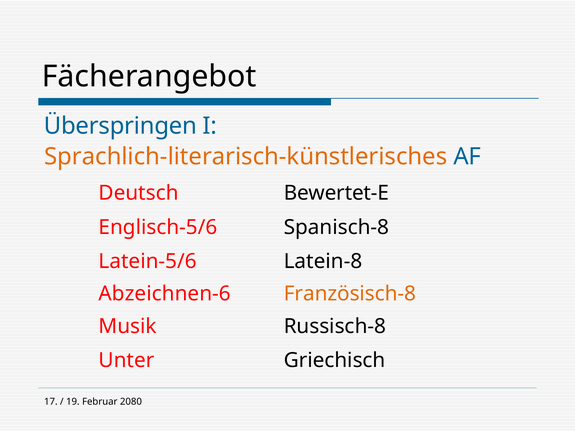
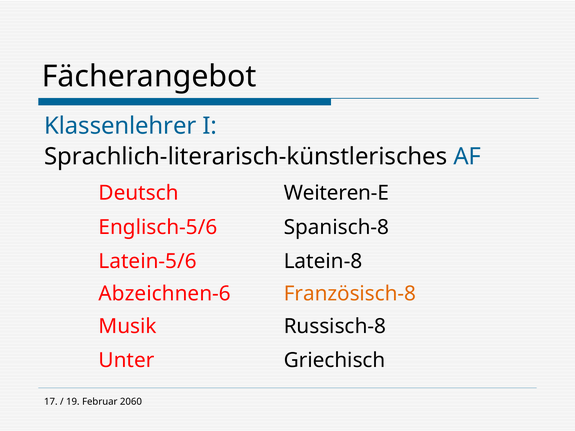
Überspringen: Überspringen -> Klassenlehrer (120, 126)
Sprachlich-literarisch-künstlerisches colour: orange -> black (246, 157)
Bewertet-E: Bewertet-E -> Weiteren-E (336, 193)
2080: 2080 -> 2060 (131, 402)
